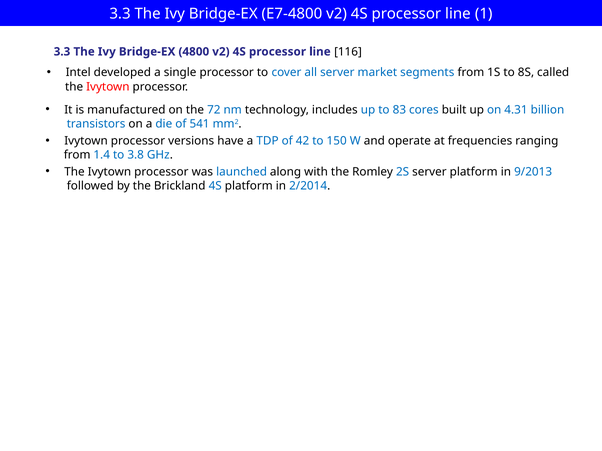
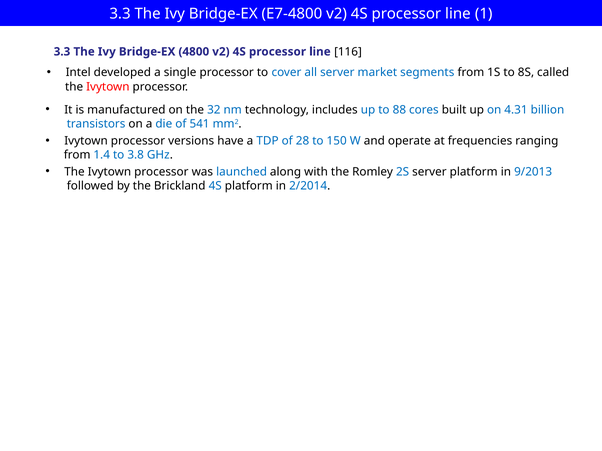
72: 72 -> 32 (214, 110)
83: 83 -> 88 (399, 110)
42: 42 -> 28 (303, 141)
